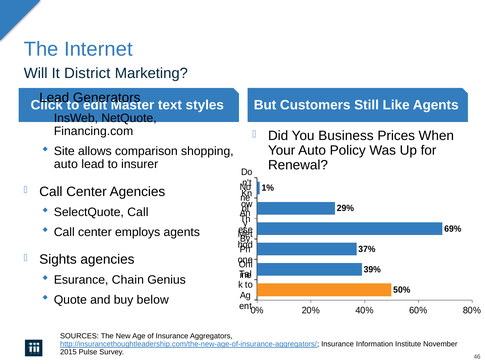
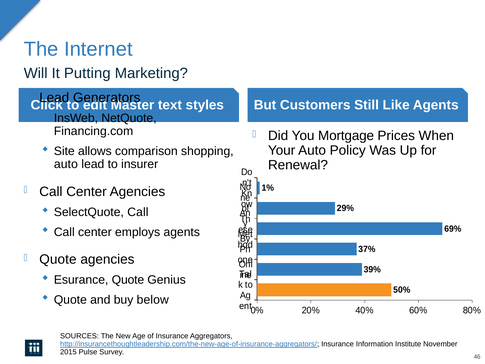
District: District -> Putting (87, 73)
Business: Business -> Mortgage (346, 136)
Sights: Sights -> Quote (58, 259)
Esurance Chain: Chain -> Quote (128, 280)
